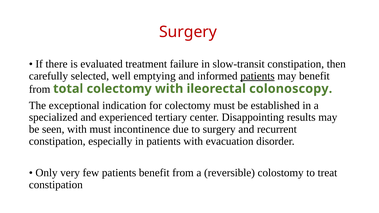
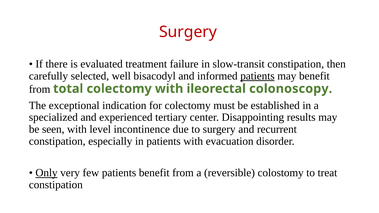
emptying: emptying -> bisacodyl (155, 76)
with must: must -> level (100, 129)
Only underline: none -> present (47, 173)
